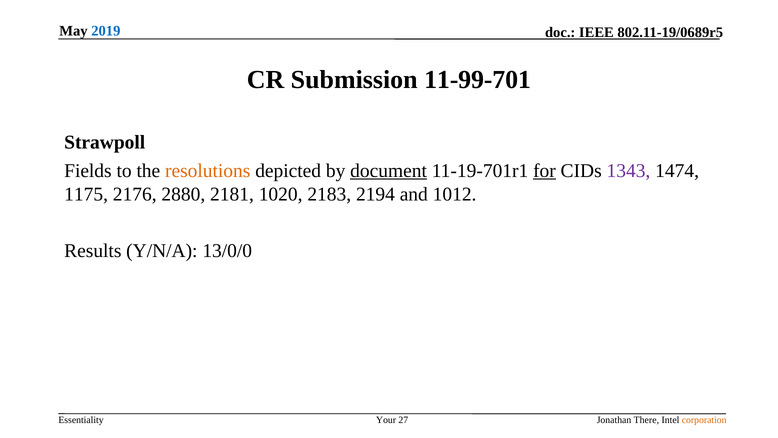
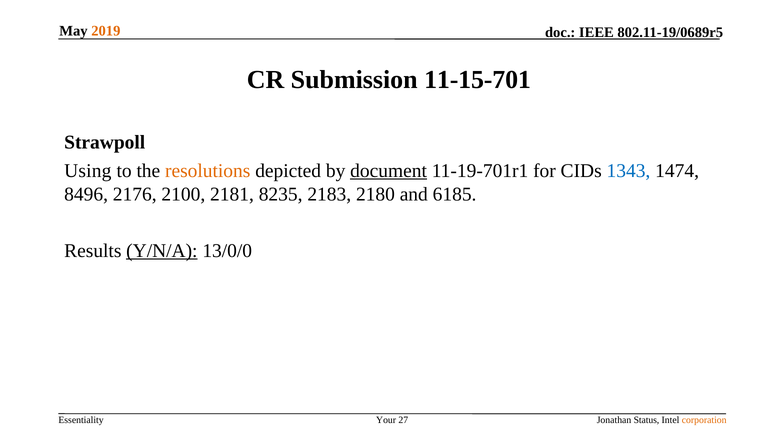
2019 colour: blue -> orange (106, 31)
11-99-701: 11-99-701 -> 11-15-701 (478, 80)
Fields: Fields -> Using (88, 171)
for underline: present -> none (544, 171)
1343 colour: purple -> blue (628, 171)
1175: 1175 -> 8496 (86, 194)
2880: 2880 -> 2100 (183, 194)
1020: 1020 -> 8235 (281, 194)
2194: 2194 -> 2180 (375, 194)
1012: 1012 -> 6185 (455, 194)
Y/N/A underline: none -> present (162, 250)
There: There -> Status (646, 420)
